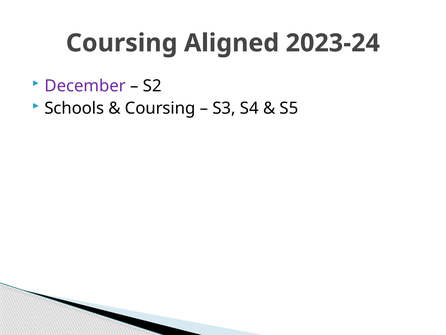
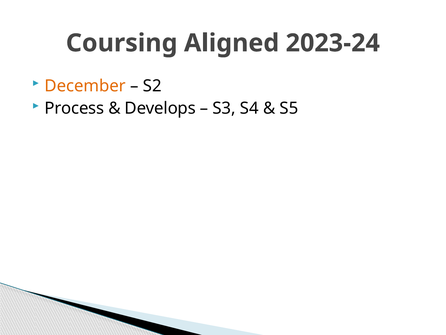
December colour: purple -> orange (85, 86)
Schools: Schools -> Process (74, 108)
Coursing: Coursing -> Develops (160, 108)
